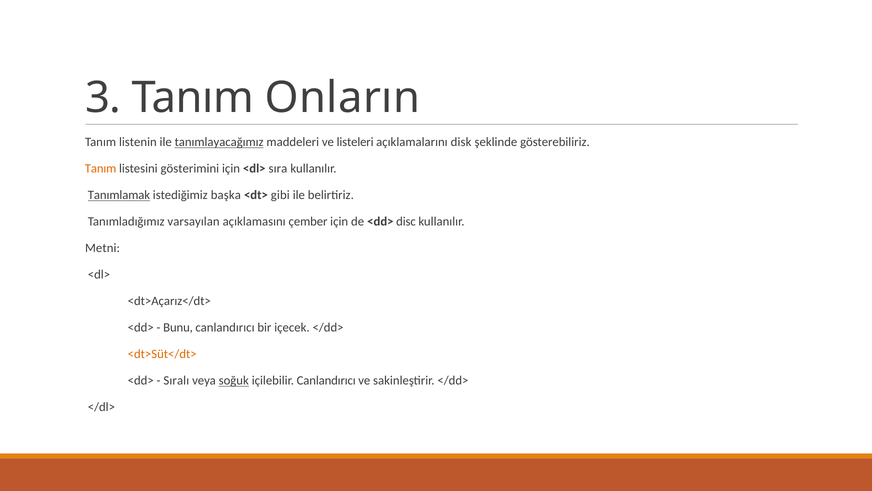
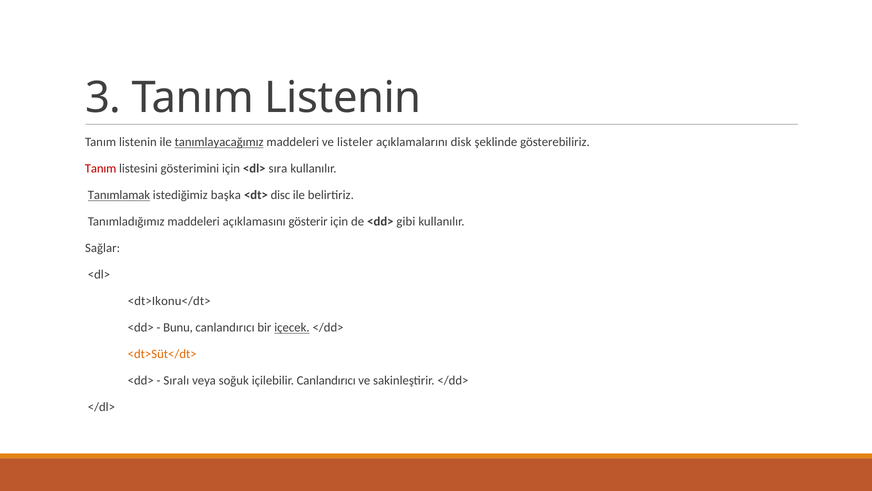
3 Tanım Onların: Onların -> Listenin (343, 98)
listeleri: listeleri -> listeler (355, 142)
Tanım colour: orange -> red (101, 169)
gibi: gibi -> disc (280, 195)
Tanımladığımız varsayılan: varsayılan -> maddeleri (194, 221)
çember: çember -> gösterir (308, 221)
disc: disc -> gibi (406, 221)
Metni: Metni -> Sağlar (103, 248)
<dt>Açarız</dt>: <dt>Açarız</dt> -> <dt>Ikonu</dt> (169, 301)
içecek underline: none -> present (292, 327)
soğuk underline: present -> none (234, 380)
